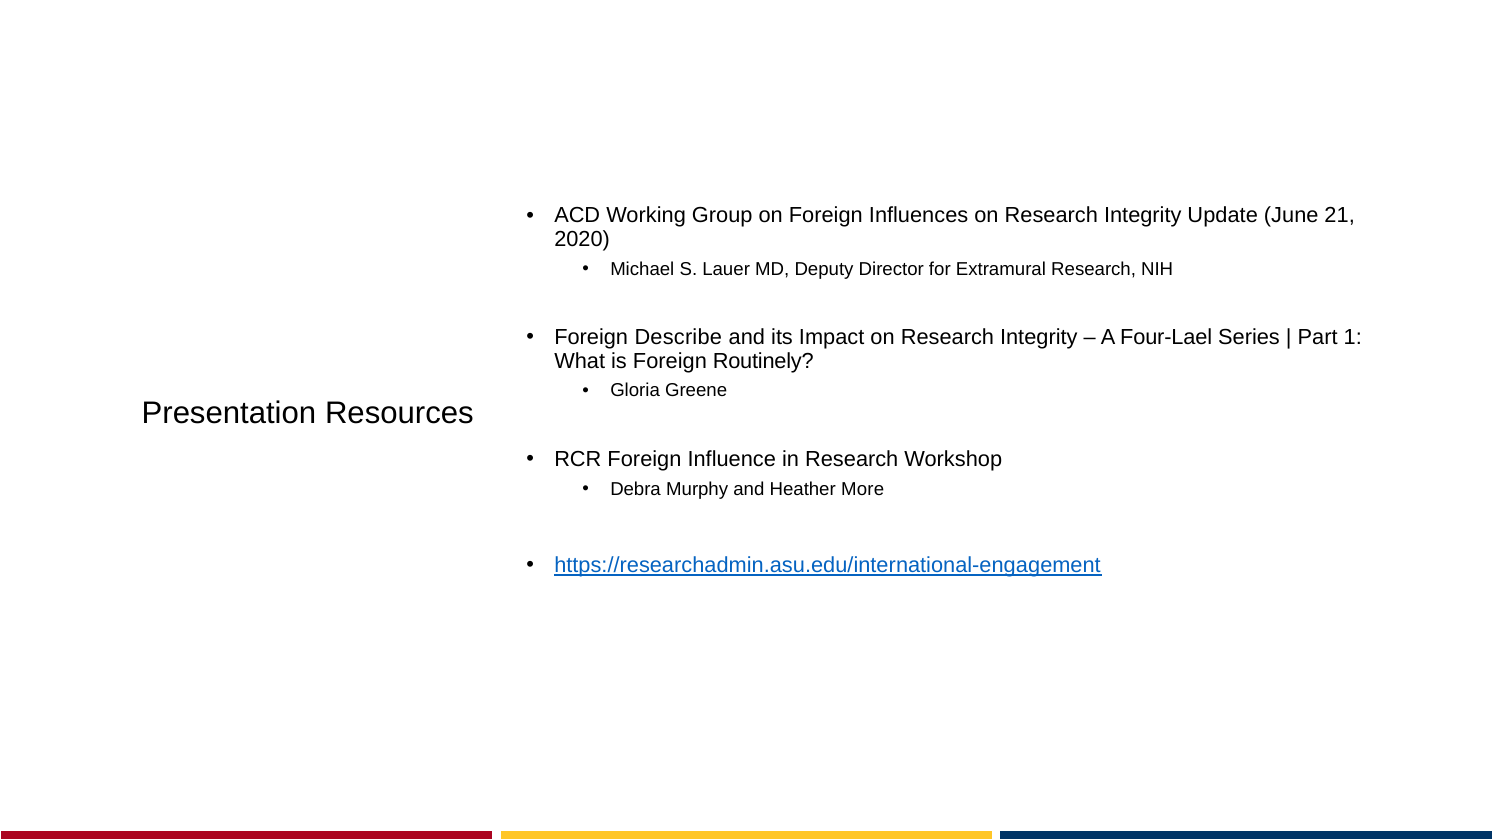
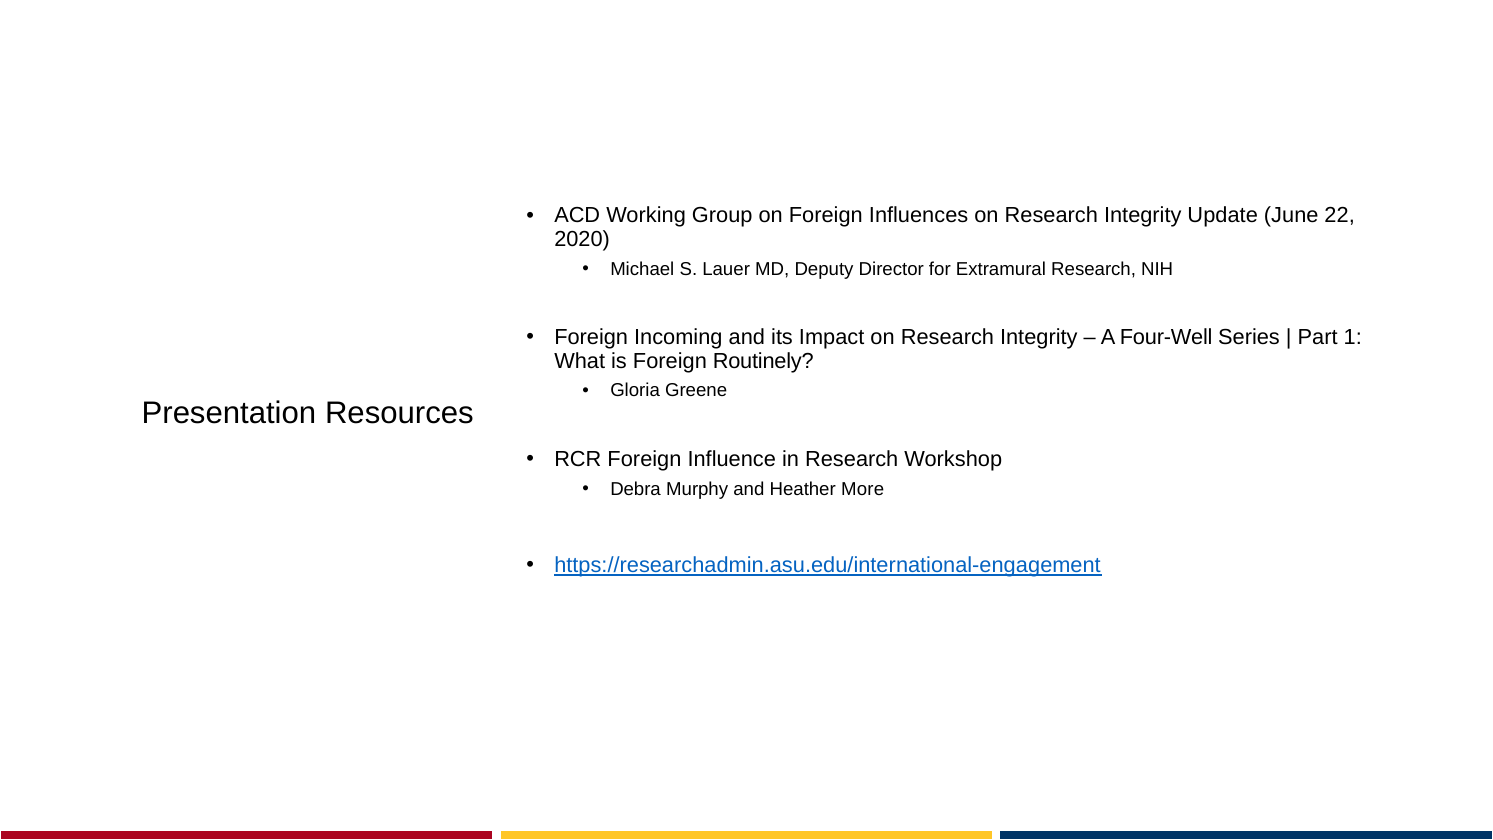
21: 21 -> 22 (1340, 216)
Describe: Describe -> Incoming (678, 337)
Four-Lael: Four-Lael -> Four-Well (1166, 337)
